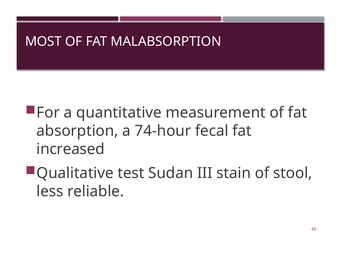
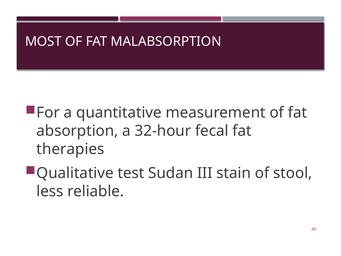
74-hour: 74-hour -> 32-hour (163, 131)
increased: increased -> therapies (70, 149)
